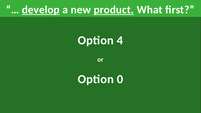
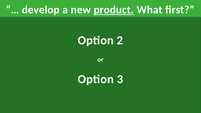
develop underline: present -> none (41, 10)
4: 4 -> 2 (120, 40)
0: 0 -> 3 (120, 79)
